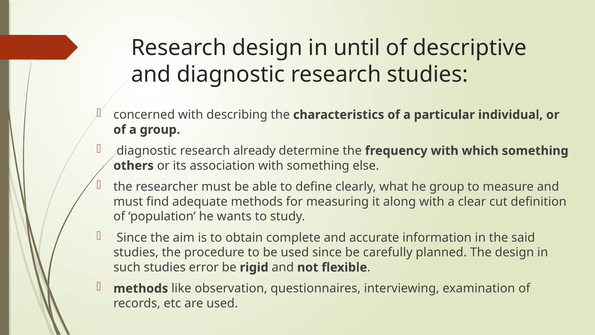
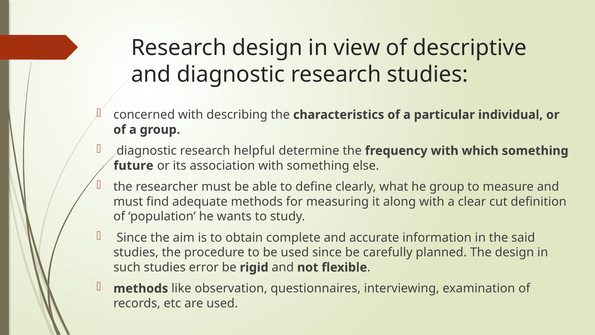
until: until -> view (357, 48)
already: already -> helpful (254, 151)
others: others -> future (133, 166)
